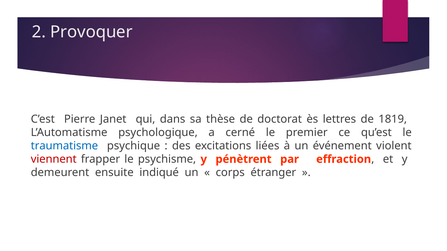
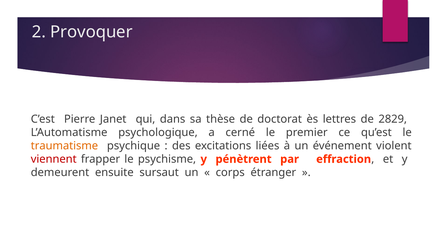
1819: 1819 -> 2829 (393, 119)
traumatisme colour: blue -> orange (64, 146)
indiqué: indiqué -> sursaut (159, 173)
